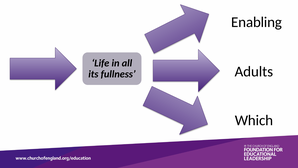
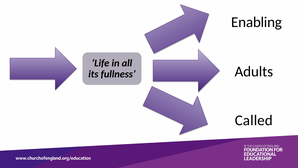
Which: Which -> Called (254, 120)
